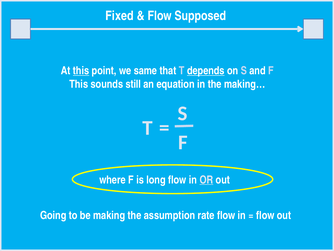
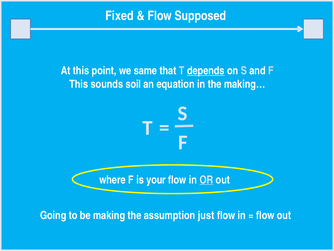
this underline: present -> none (81, 71)
still: still -> soil (133, 84)
long: long -> your (156, 180)
rate: rate -> just (206, 215)
